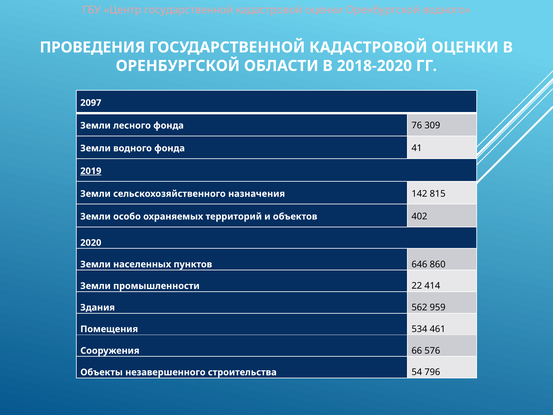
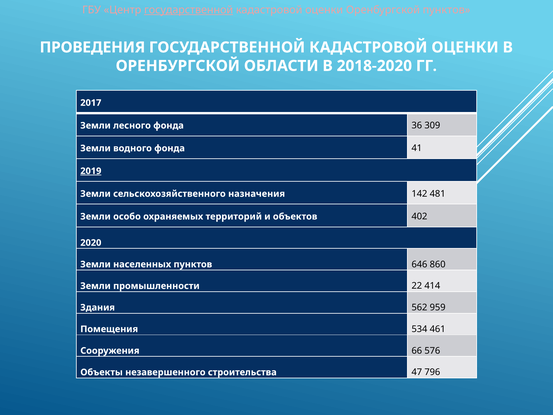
государственной underline: none -> present (189, 10)
Оренбургской водного: водного -> пунктов (446, 10)
2097: 2097 -> 2017 (91, 103)
76: 76 -> 36 (417, 125)
815: 815 -> 481 (438, 194)
54: 54 -> 47 (417, 372)
